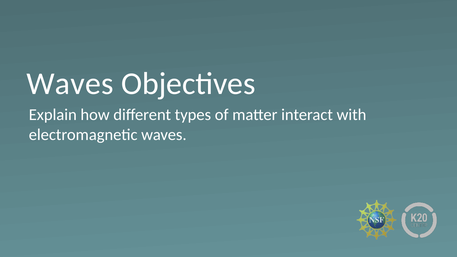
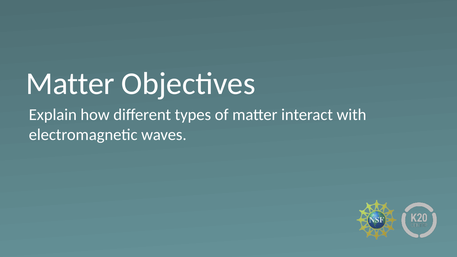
Waves: Waves -> Matter (70, 84)
